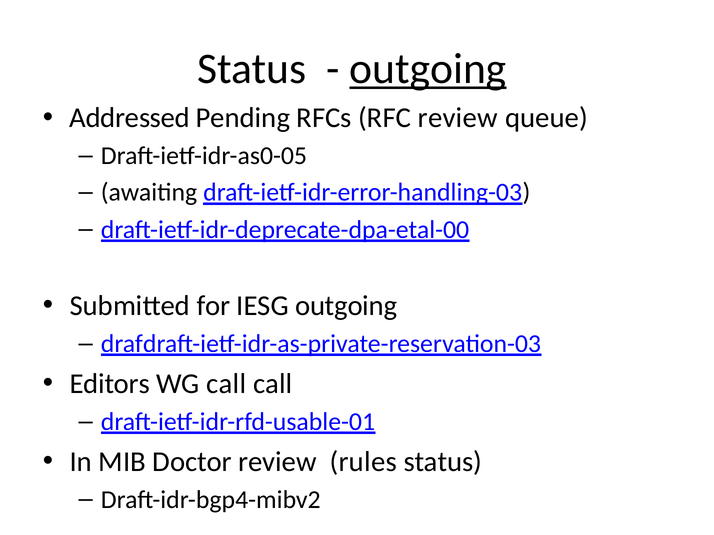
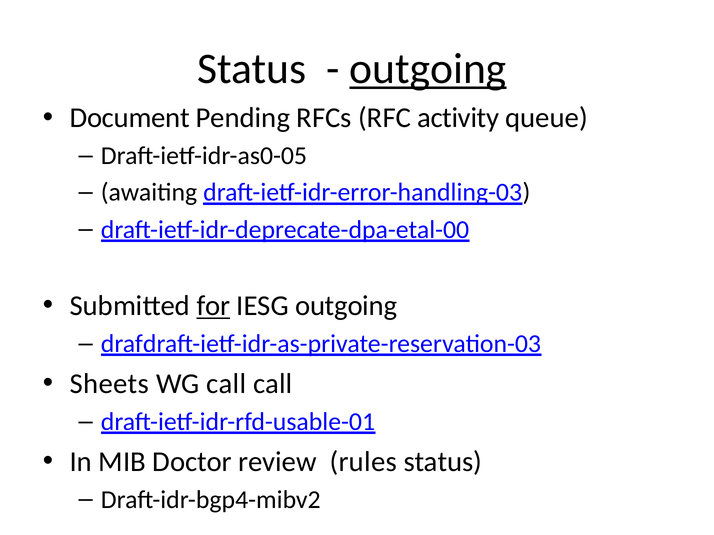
Addressed: Addressed -> Document (130, 118)
RFC review: review -> activity (458, 118)
for underline: none -> present (213, 306)
Editors: Editors -> Sheets (109, 384)
